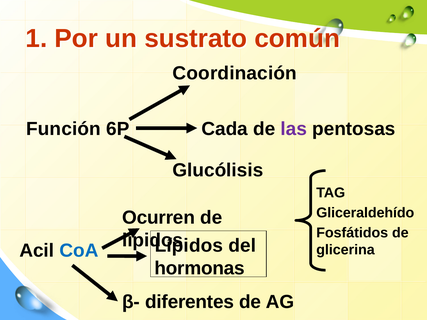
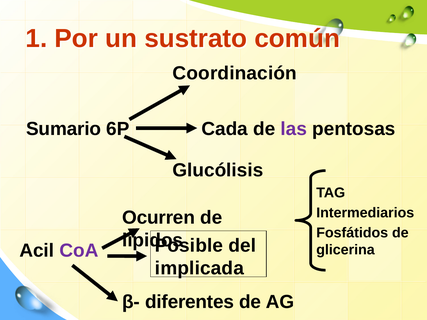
Función: Función -> Sumario (64, 129)
Gliceraldehído: Gliceraldehído -> Intermediarios (365, 213)
Lípidos: Lípidos -> Posible (189, 246)
CoA colour: blue -> purple (79, 251)
hormonas: hormonas -> implicada (199, 269)
